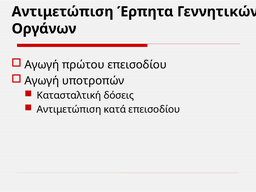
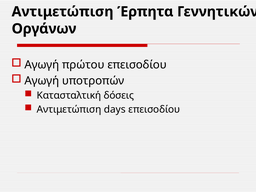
κατά: κατά -> days (115, 109)
